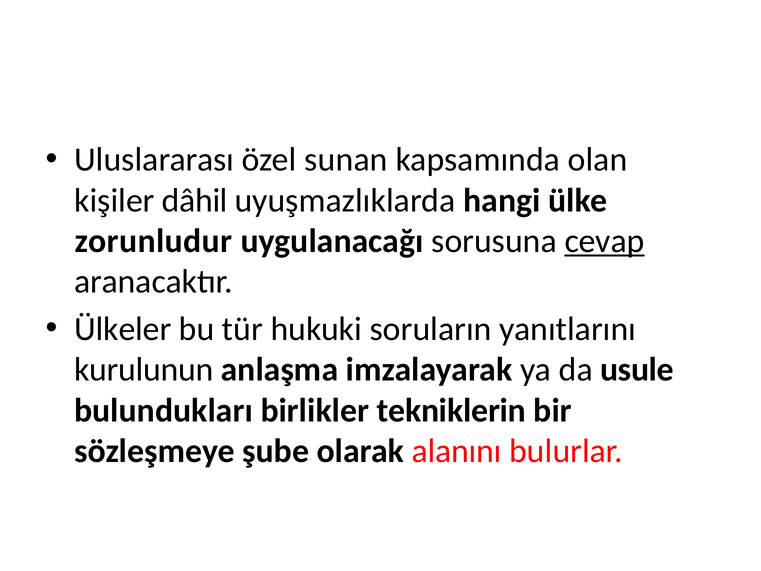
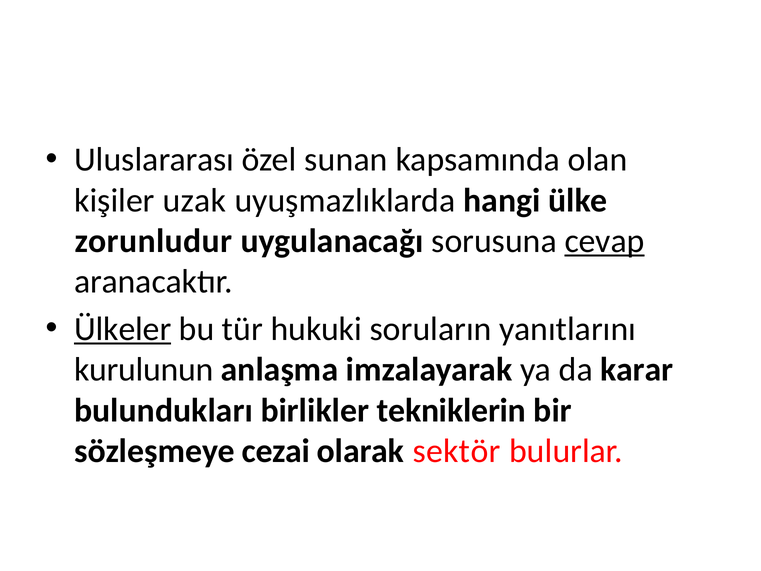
dâhil: dâhil -> uzak (194, 200)
Ülkeler underline: none -> present (123, 329)
usule: usule -> karar (637, 370)
şube: şube -> cezai (276, 451)
alanını: alanını -> sektör (457, 451)
